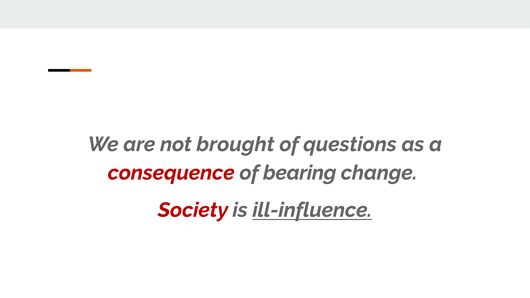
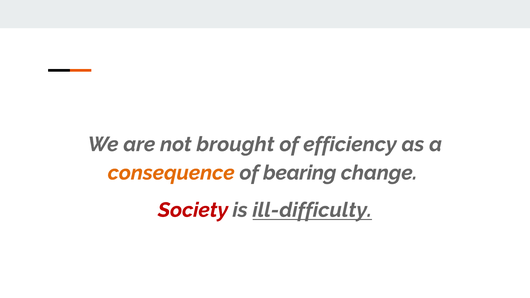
questions: questions -> efficiency (350, 144)
consequence colour: red -> orange (171, 173)
ill-influence: ill-influence -> ill-difficulty (312, 210)
